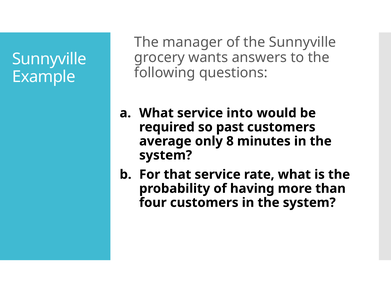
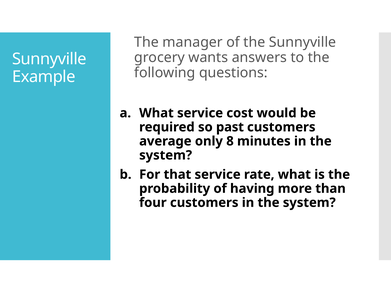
into: into -> cost (240, 113)
